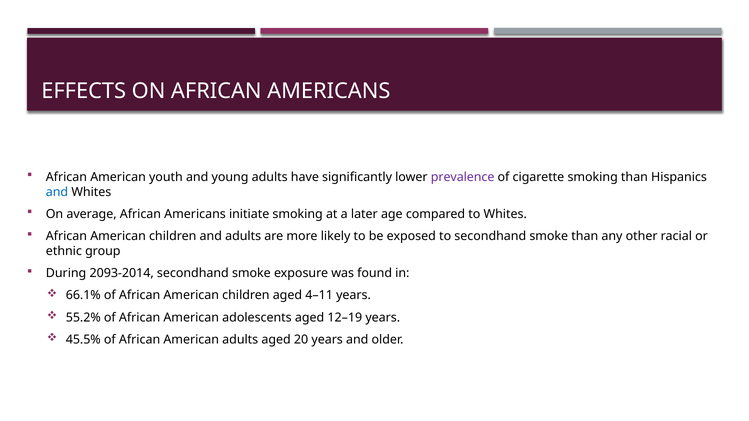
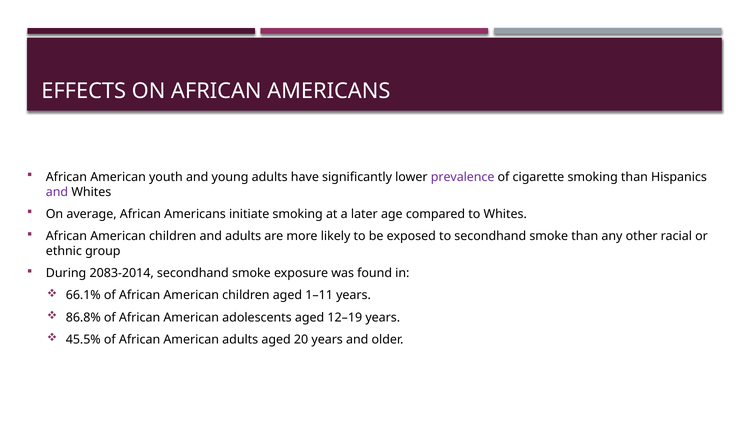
and colour: blue -> purple (57, 192)
2093-2014: 2093-2014 -> 2083-2014 (122, 273)
4–11: 4–11 -> 1–11 (319, 296)
55.2%: 55.2% -> 86.8% (83, 318)
